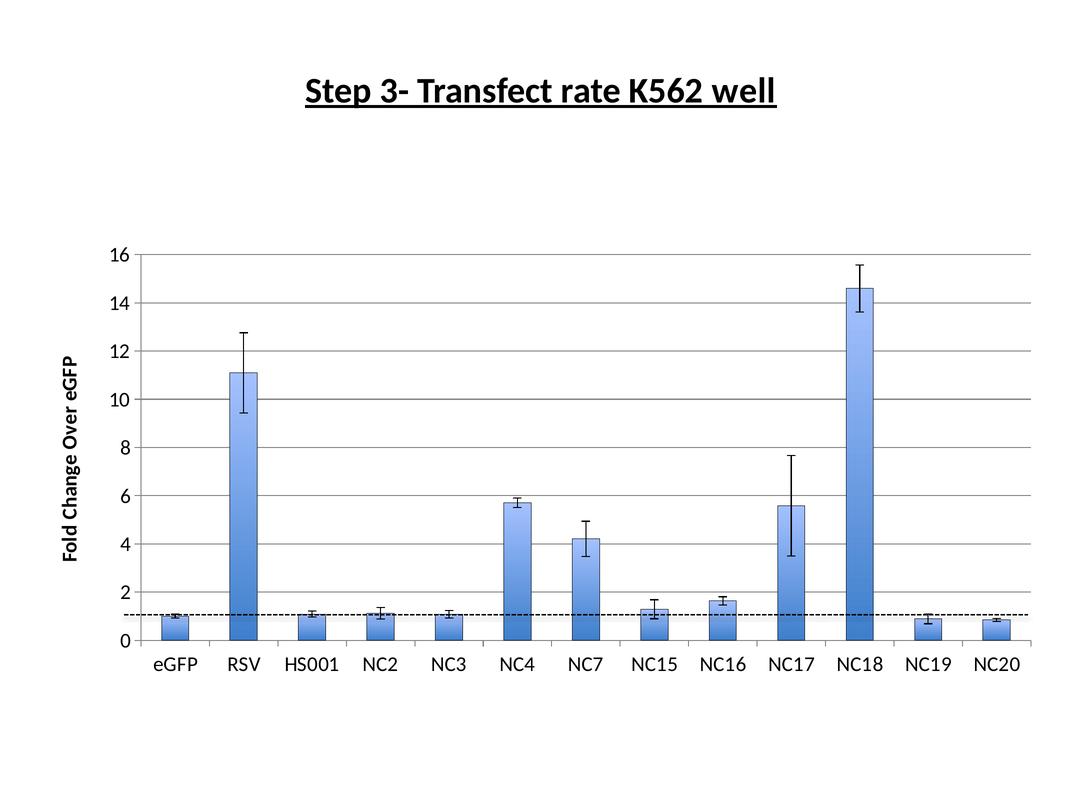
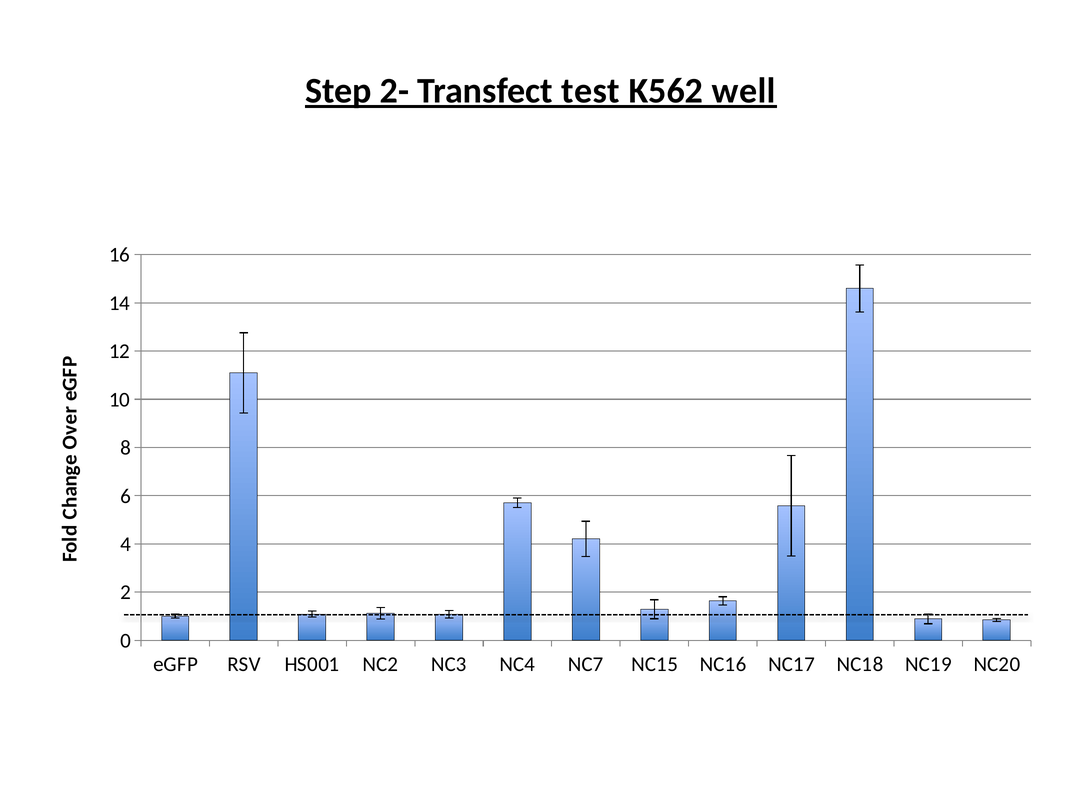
3-: 3- -> 2- (394, 91)
rate: rate -> test (591, 91)
